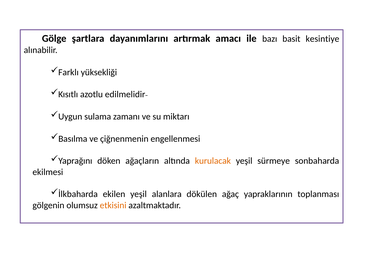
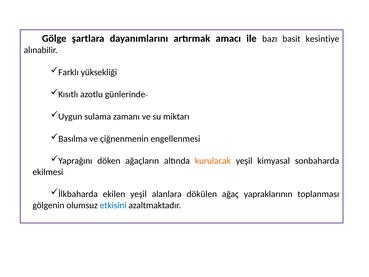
edilmelidir: edilmelidir -> günlerinde (125, 94)
sürmeye: sürmeye -> kimyasal (274, 161)
etkisini colour: orange -> blue (113, 205)
